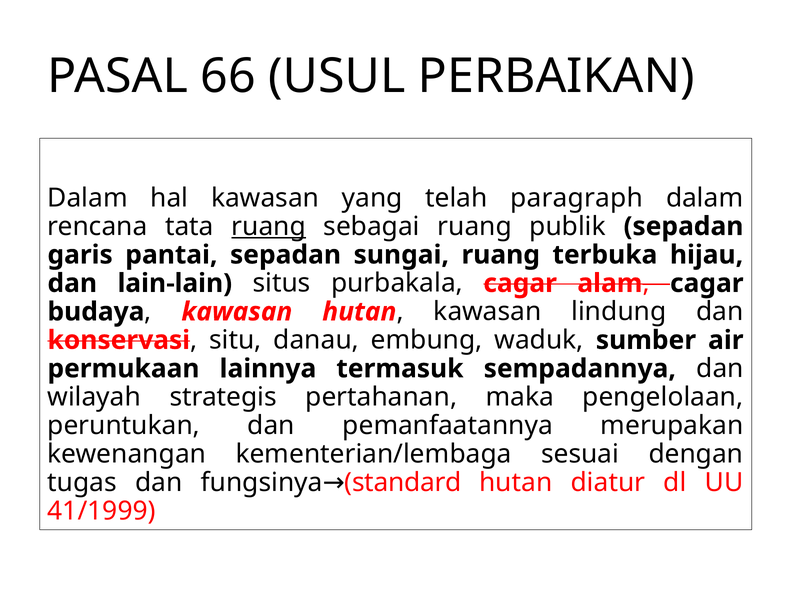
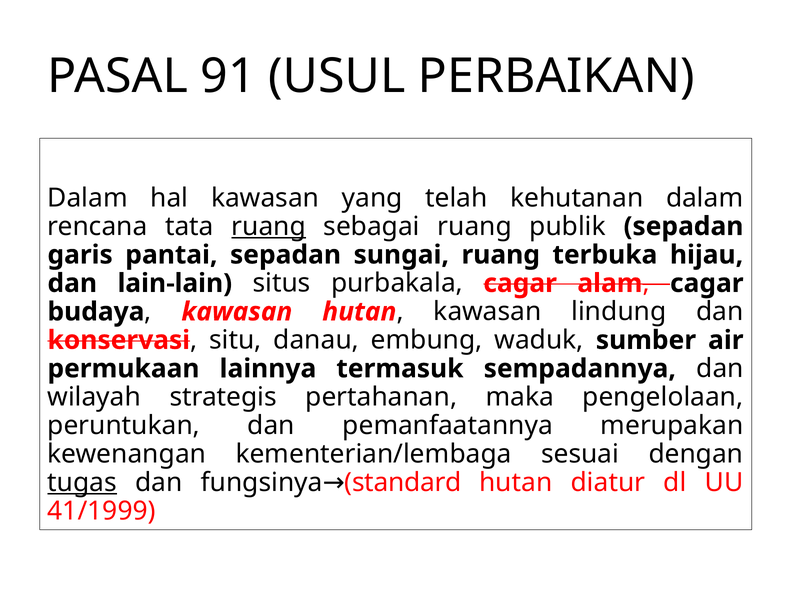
66: 66 -> 91 (228, 77)
paragraph: paragraph -> kehutanan (577, 198)
tugas underline: none -> present (82, 483)
